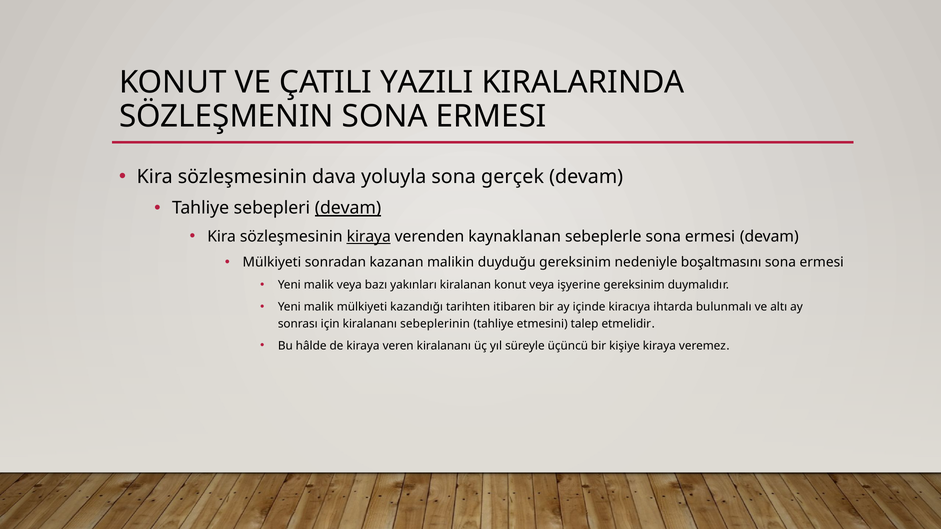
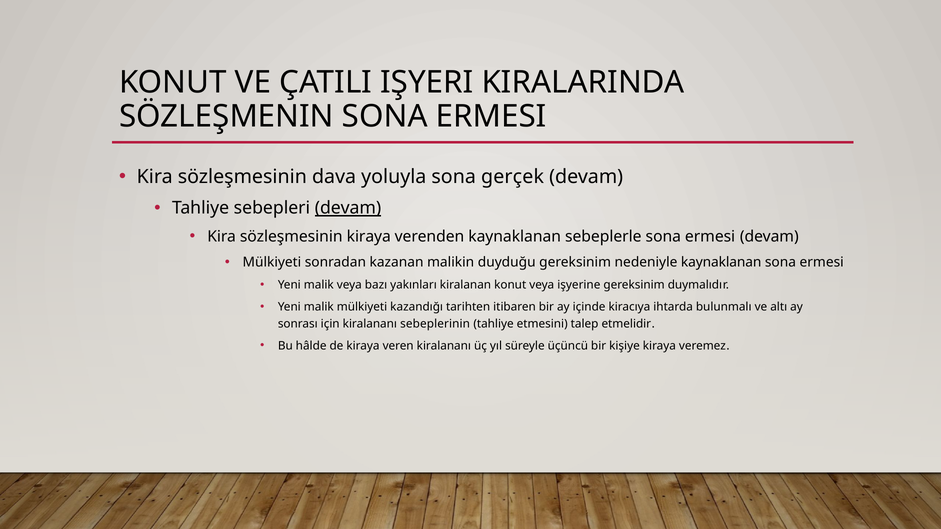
YAZILI: YAZILI -> IŞYERI (427, 82)
kiraya underline: present -> none (369, 237)
nedeniyle boşaltmasını: boşaltmasını -> kaynaklanan (721, 262)
